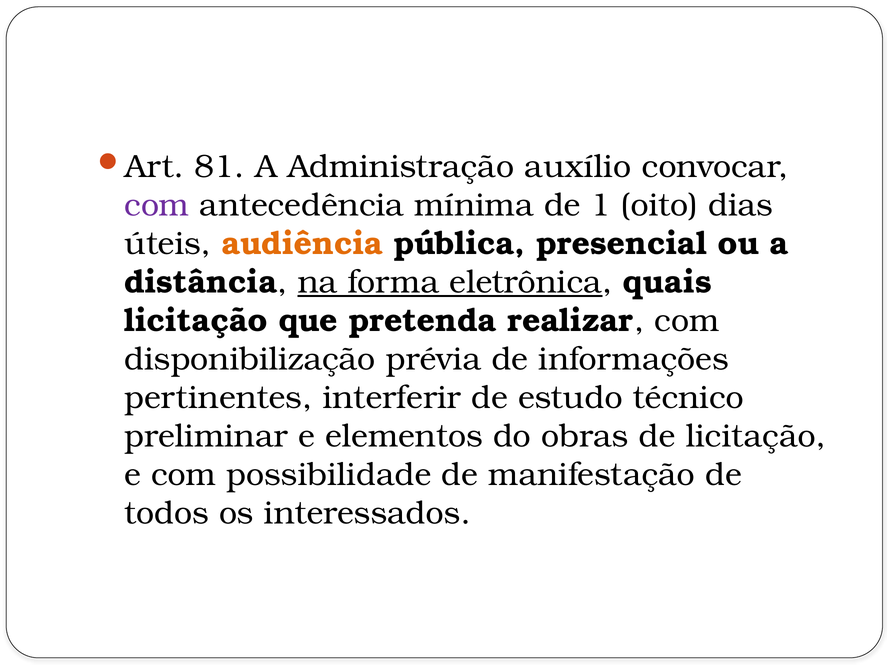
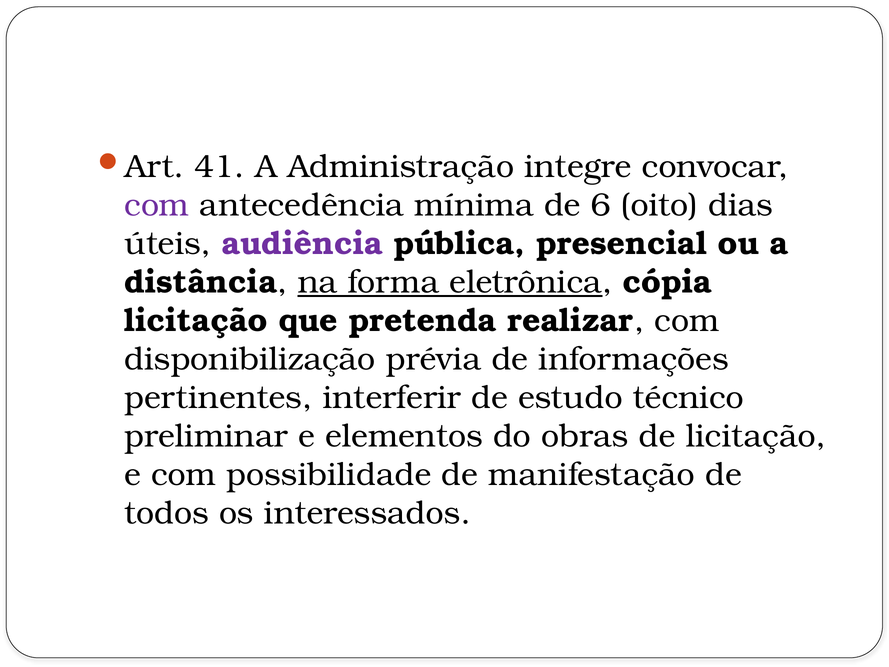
81: 81 -> 41 (219, 167)
auxílio: auxílio -> integre (578, 167)
1: 1 -> 6 (601, 205)
audiência colour: orange -> purple (302, 244)
quais: quais -> cópia (667, 282)
